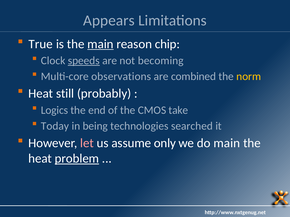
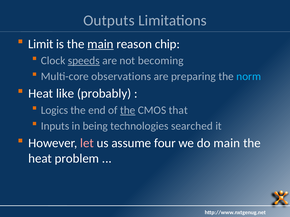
Appears: Appears -> Outputs (109, 20)
True: True -> Limit (41, 44)
combined: combined -> preparing (193, 77)
norm colour: yellow -> light blue (249, 77)
still: still -> like (65, 94)
the underline: none -> present (128, 110)
take: take -> that (178, 110)
Today: Today -> Inputs (55, 126)
only: only -> four (165, 143)
problem underline: present -> none (77, 159)
